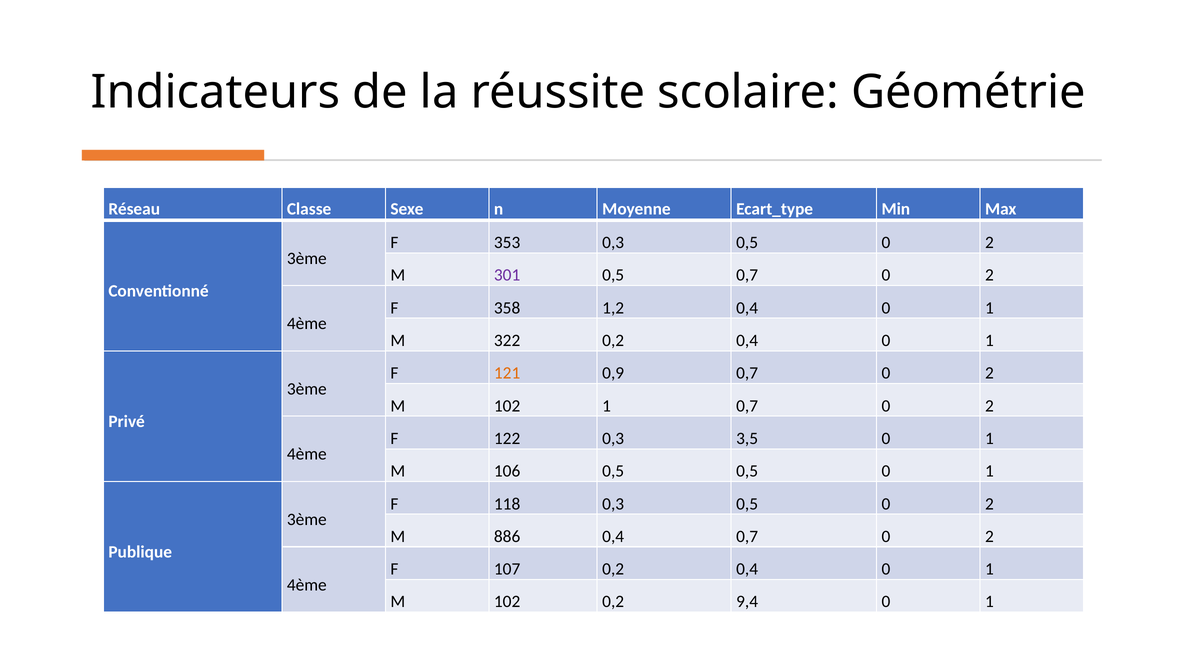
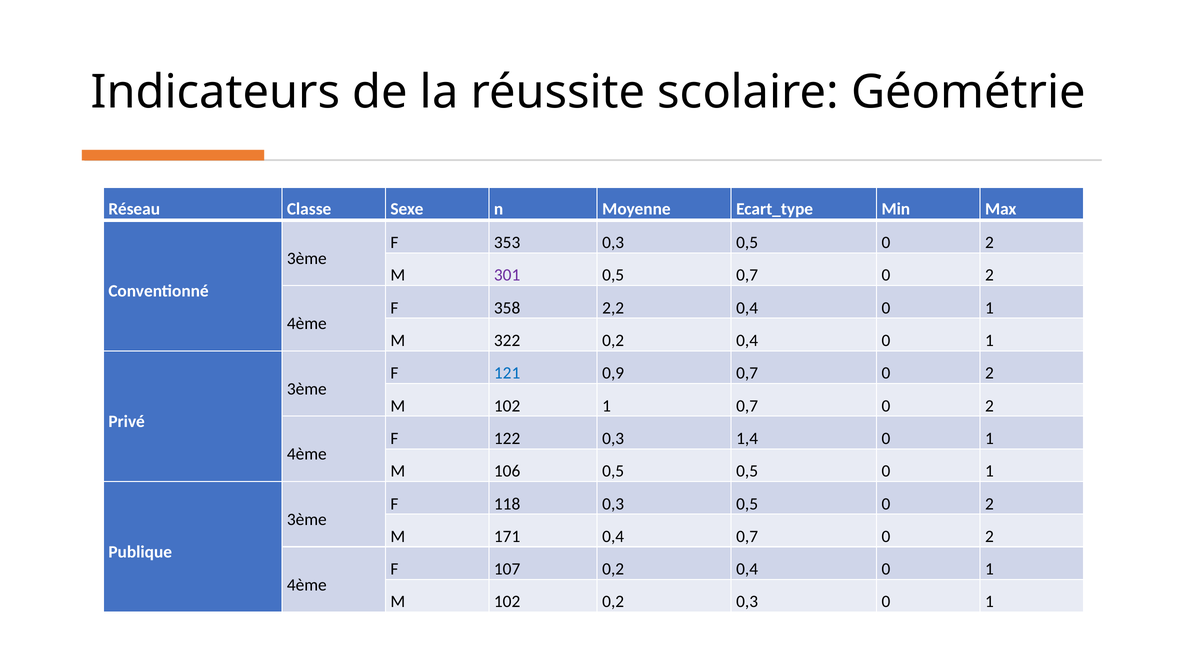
1,2: 1,2 -> 2,2 (613, 308)
121 colour: orange -> blue (507, 373)
3,5: 3,5 -> 1,4 (747, 438)
886: 886 -> 171 (507, 536)
0,2 9,4: 9,4 -> 0,3 (747, 601)
